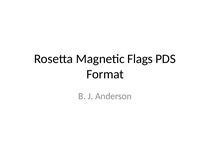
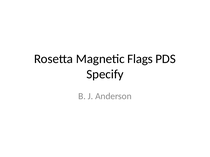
Format: Format -> Specify (105, 74)
